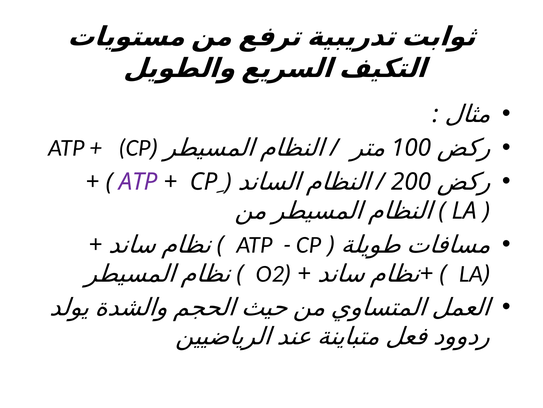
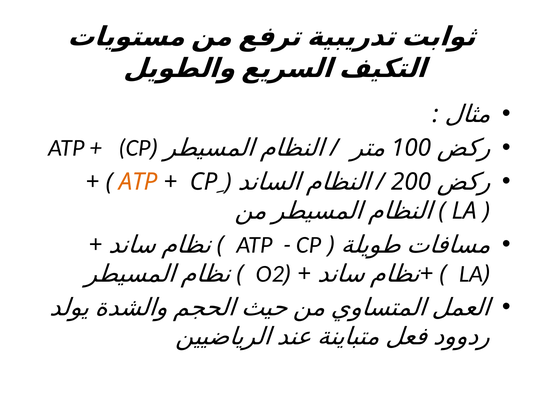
ATP colour: purple -> orange (138, 182)
